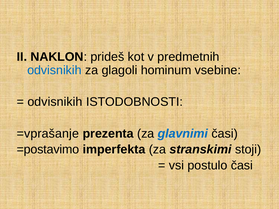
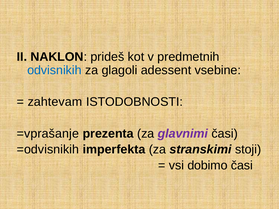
hominum: hominum -> adessent (166, 70)
odvisnikih: odvisnikih -> zahtevam (55, 102)
glavnimi colour: blue -> purple (183, 134)
=postavimo: =postavimo -> =odvisnikih (48, 150)
postulo: postulo -> dobimo (207, 166)
